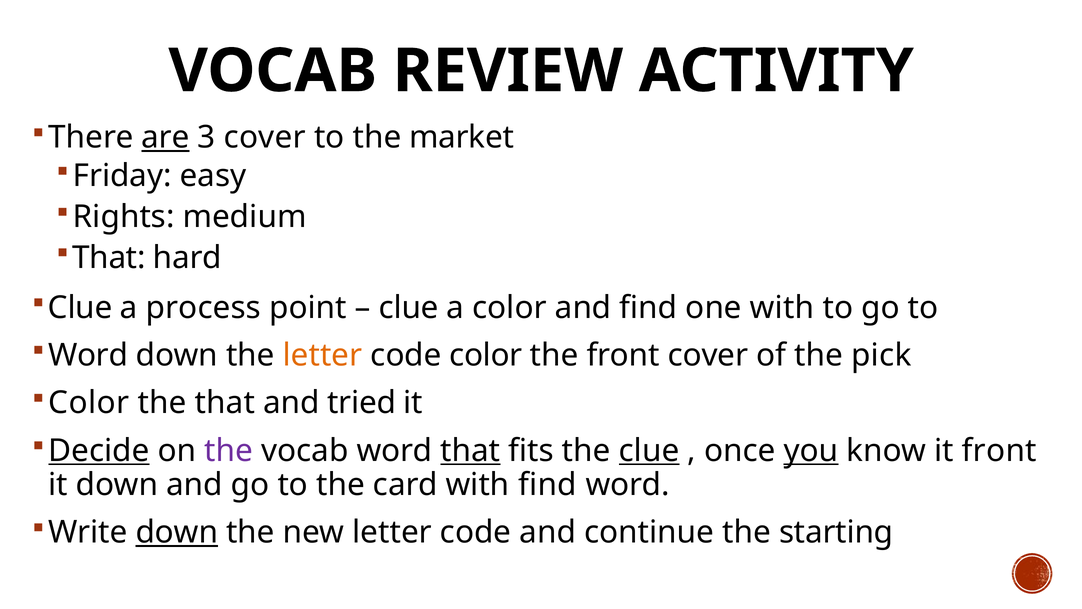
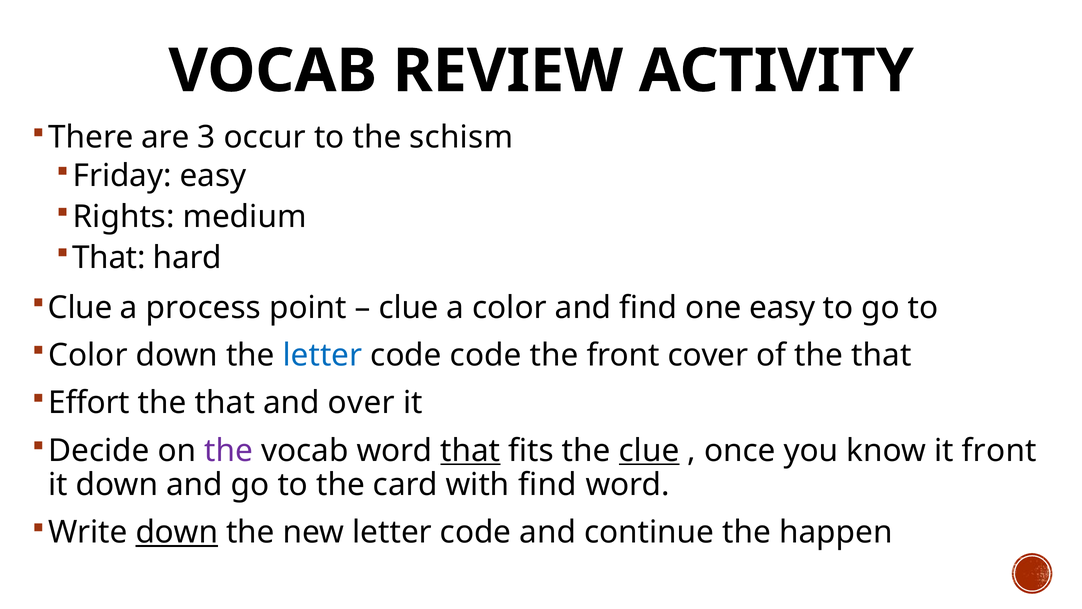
are underline: present -> none (165, 137)
3 cover: cover -> occur (265, 137)
market: market -> schism (461, 137)
one with: with -> easy (782, 308)
Word: Word -> Color (88, 355)
letter colour: orange -> blue (323, 355)
code color: color -> code (486, 355)
of the pick: pick -> that (881, 355)
Color: Color -> Effort (89, 403)
tried: tried -> over (361, 403)
Decide underline: present -> none (99, 450)
you underline: present -> none (811, 450)
starting: starting -> happen (836, 532)
